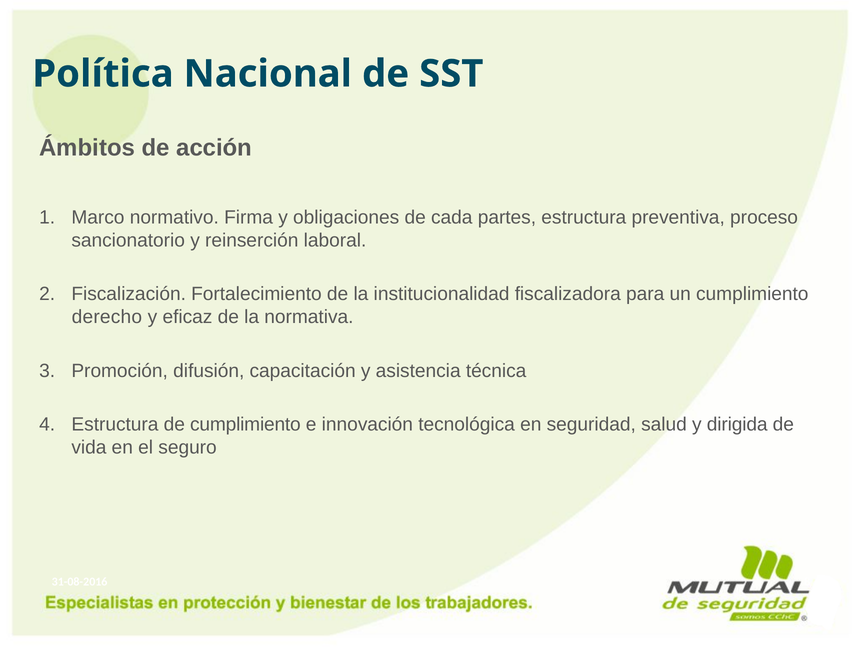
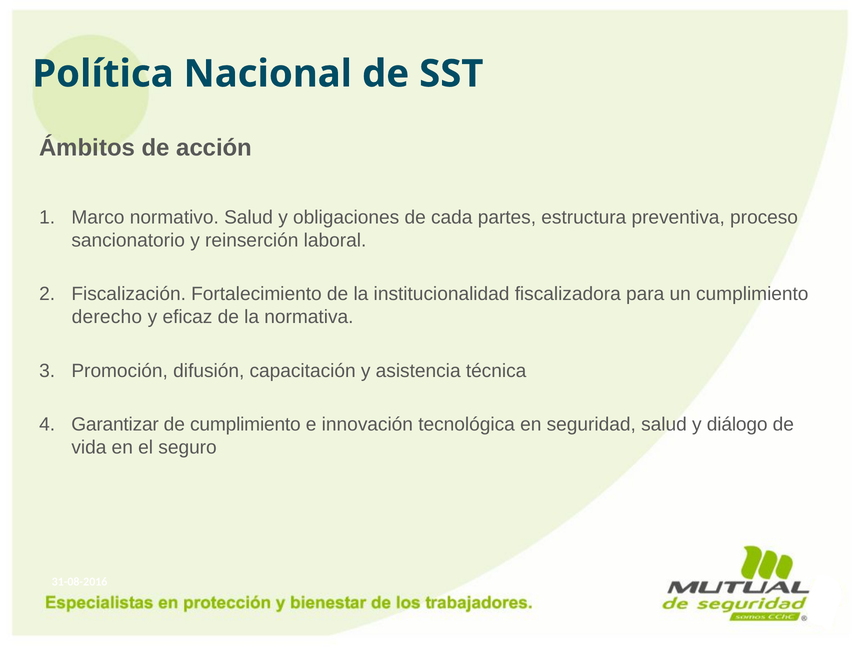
normativo Firma: Firma -> Salud (249, 217)
Estructura: Estructura -> Garantizar (115, 424)
dirigida: dirigida -> diálogo (737, 424)
